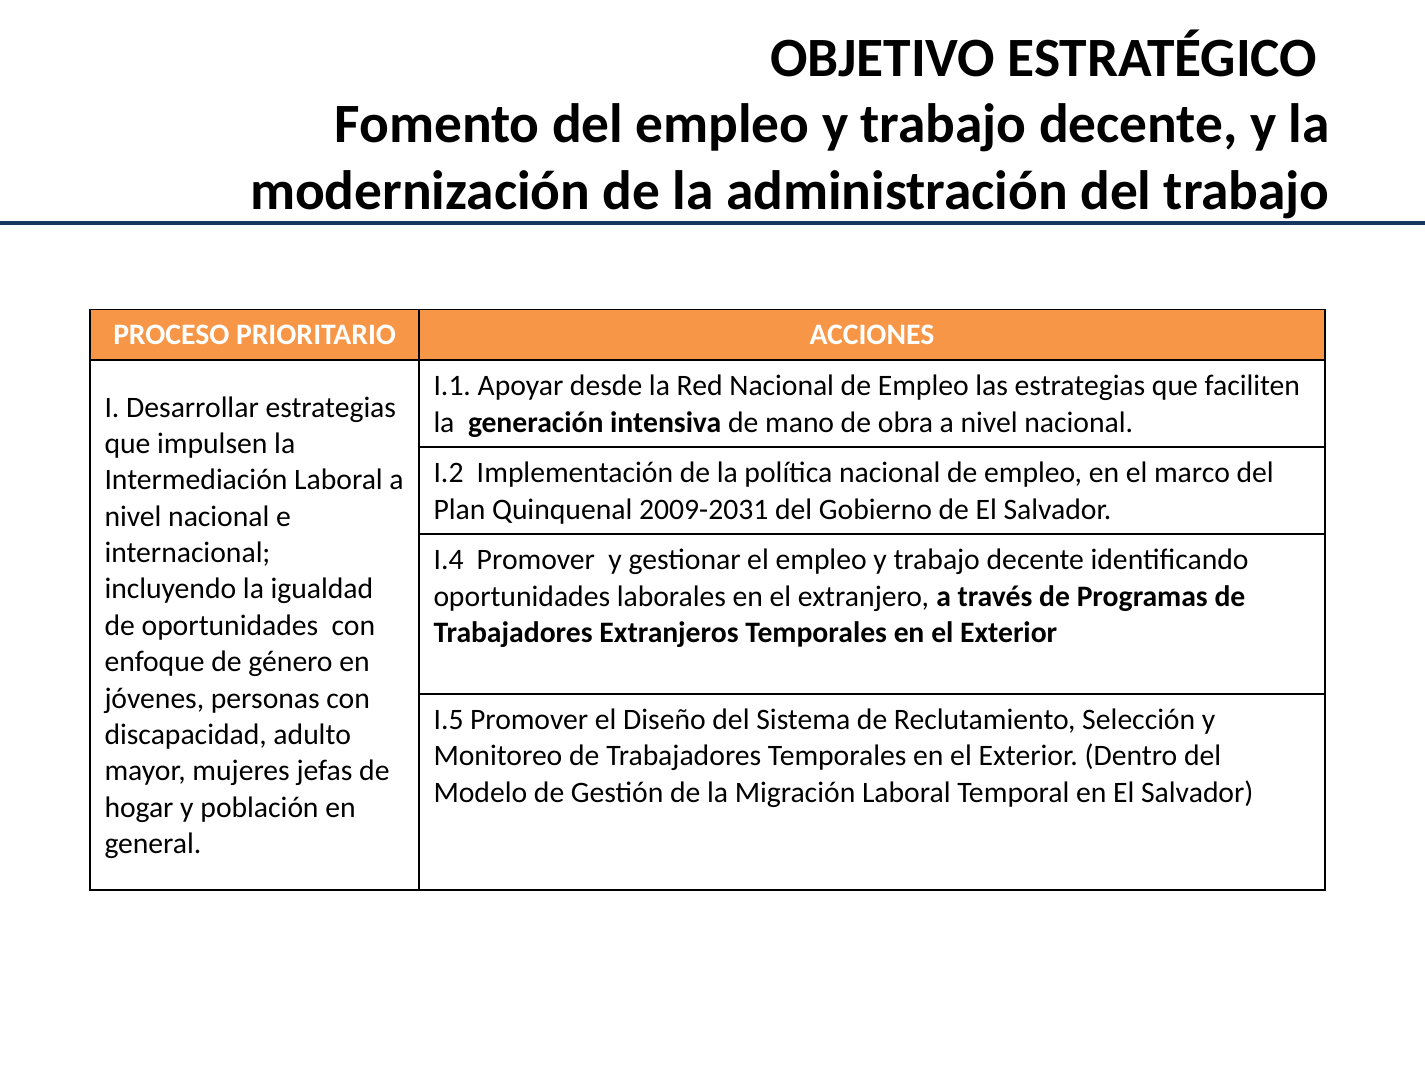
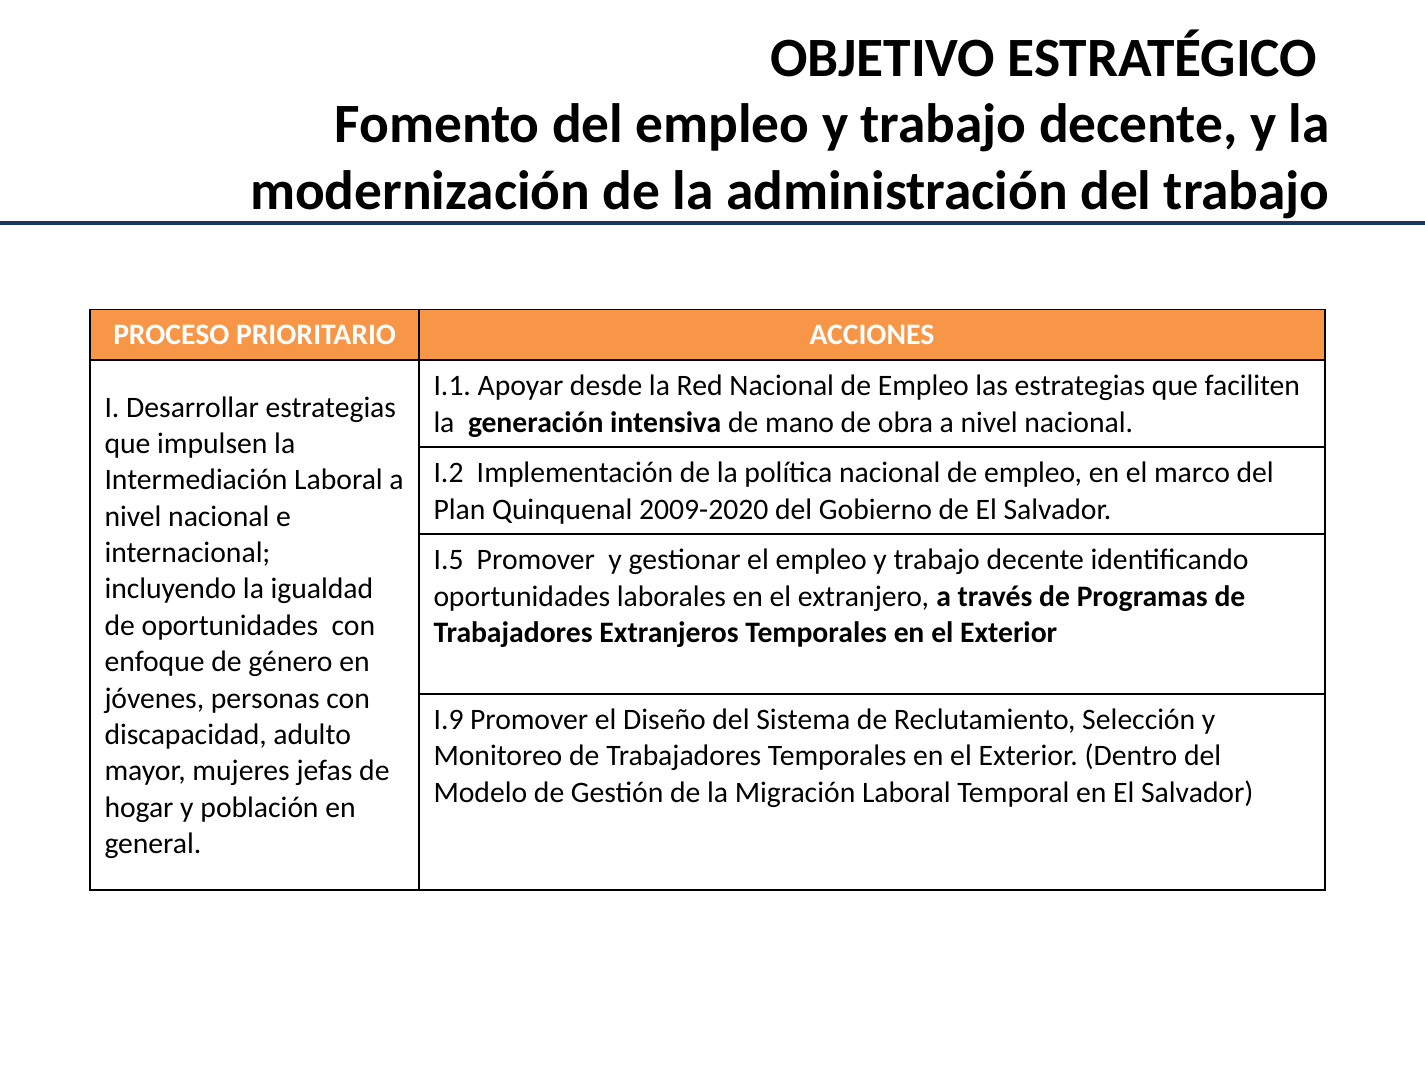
2009-2031: 2009-2031 -> 2009-2020 (704, 509)
I.4: I.4 -> I.5 (449, 560)
I.5: I.5 -> I.9 (449, 720)
